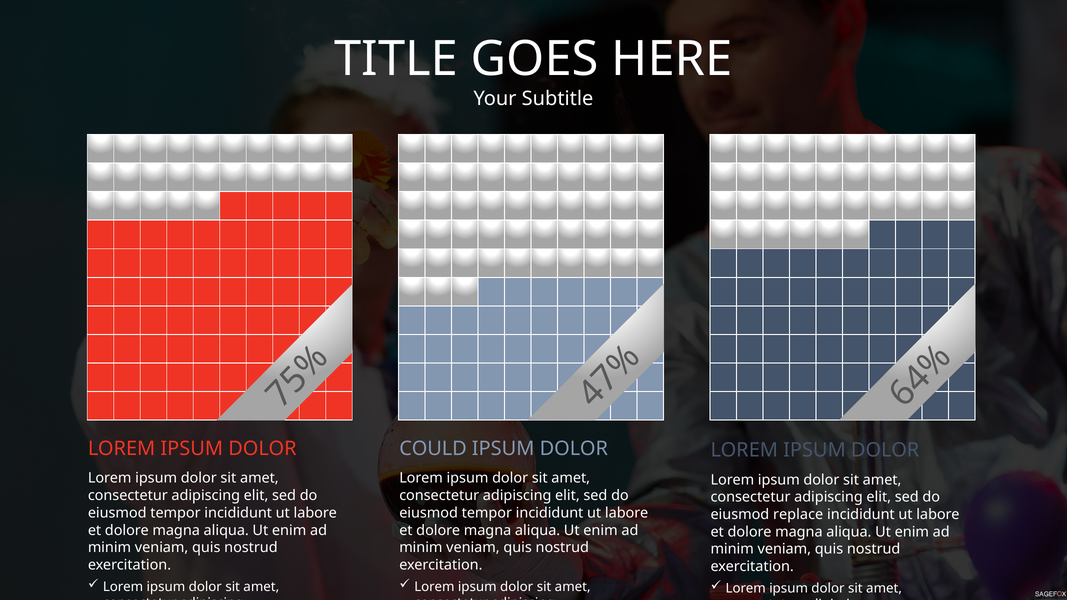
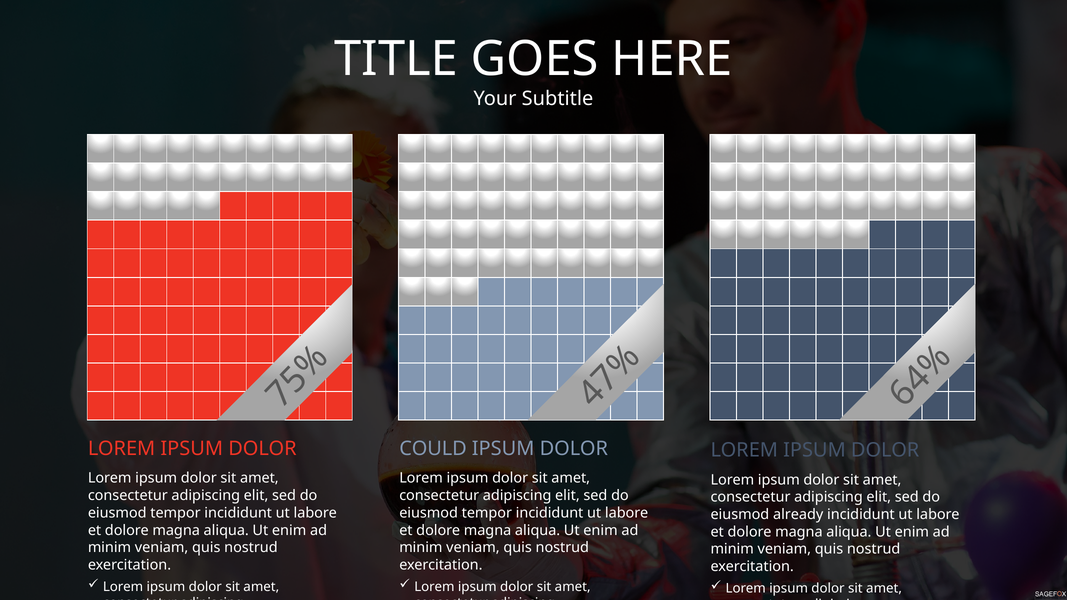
replace: replace -> already (798, 515)
